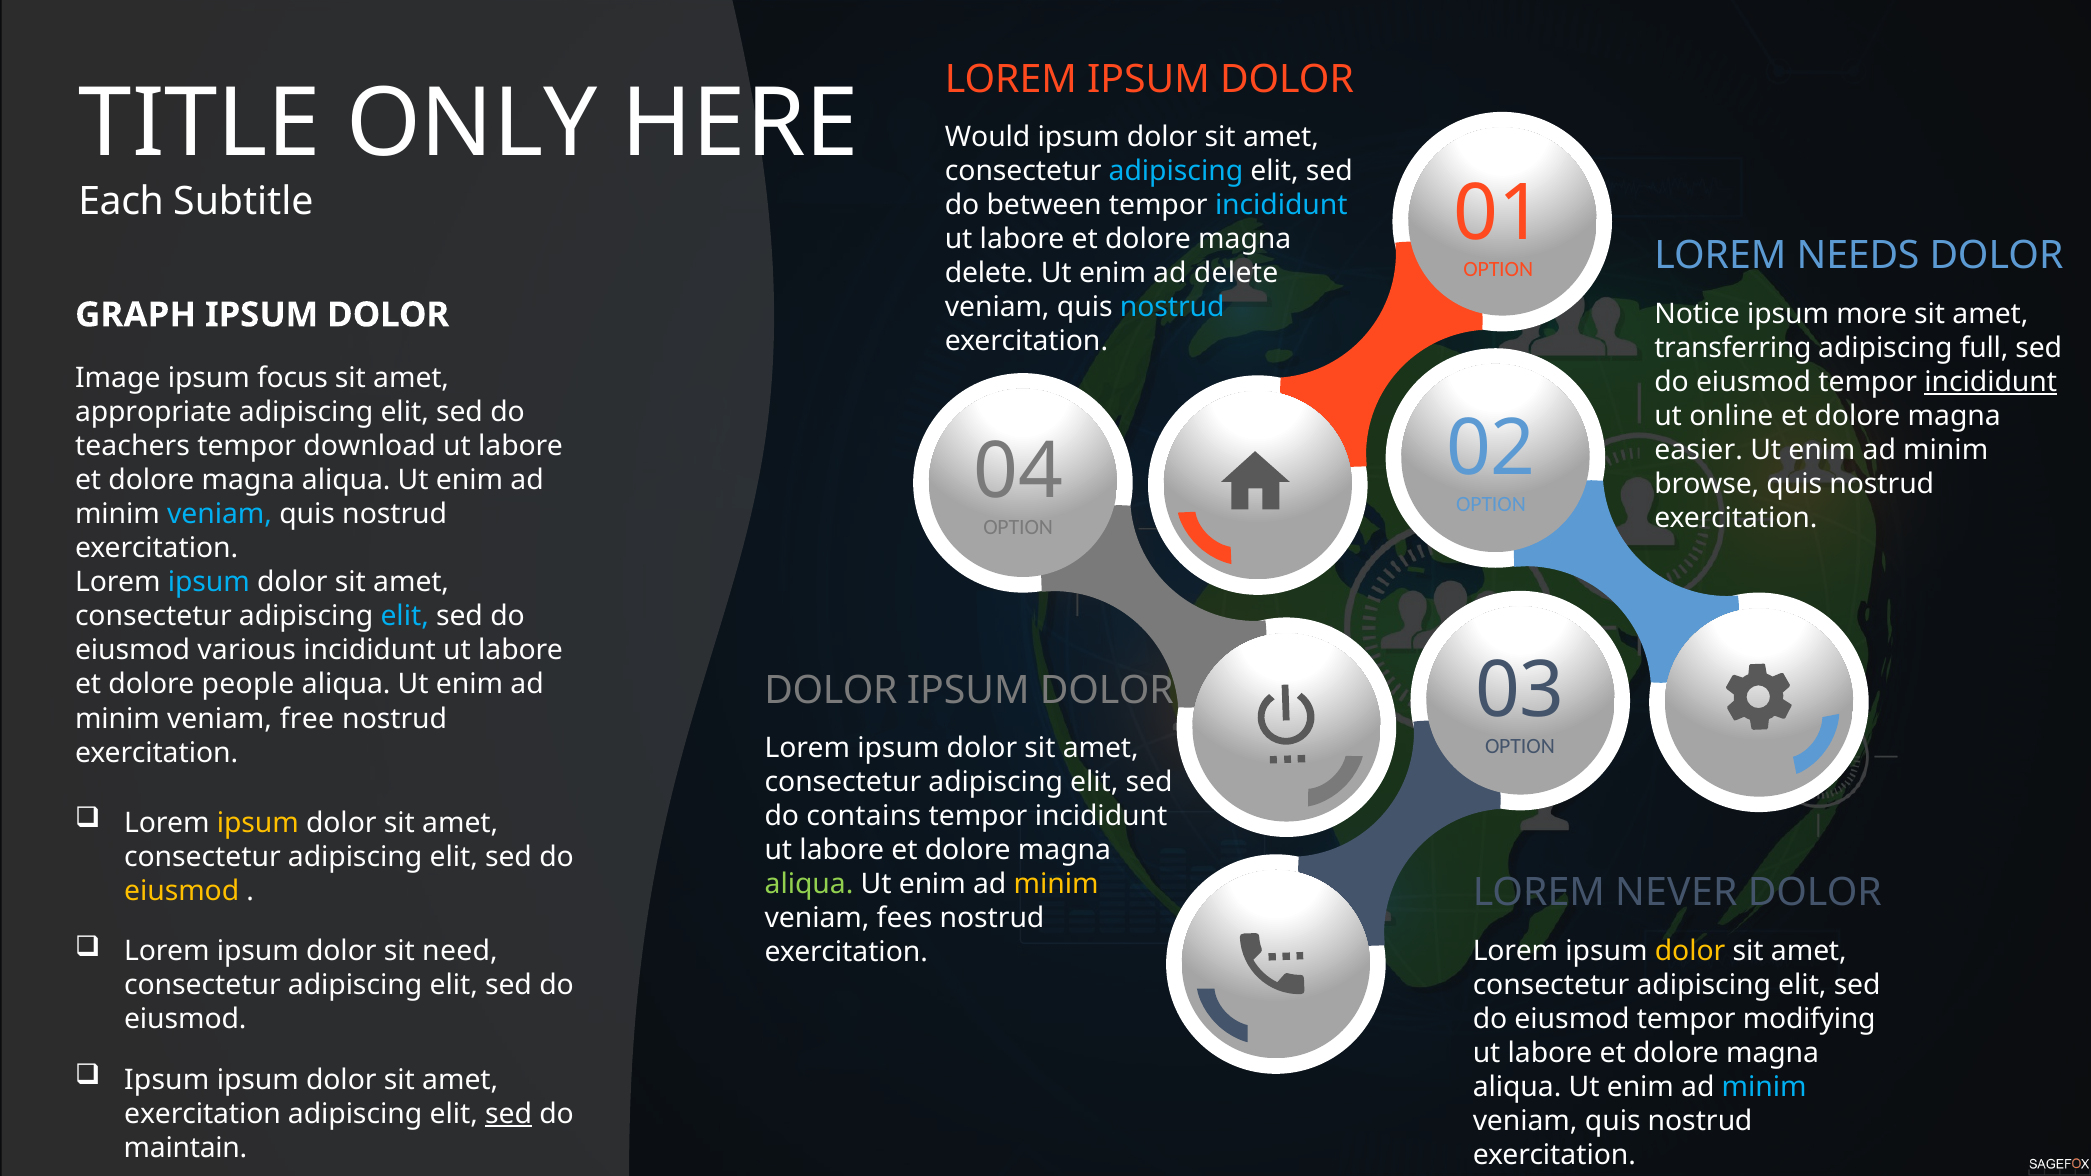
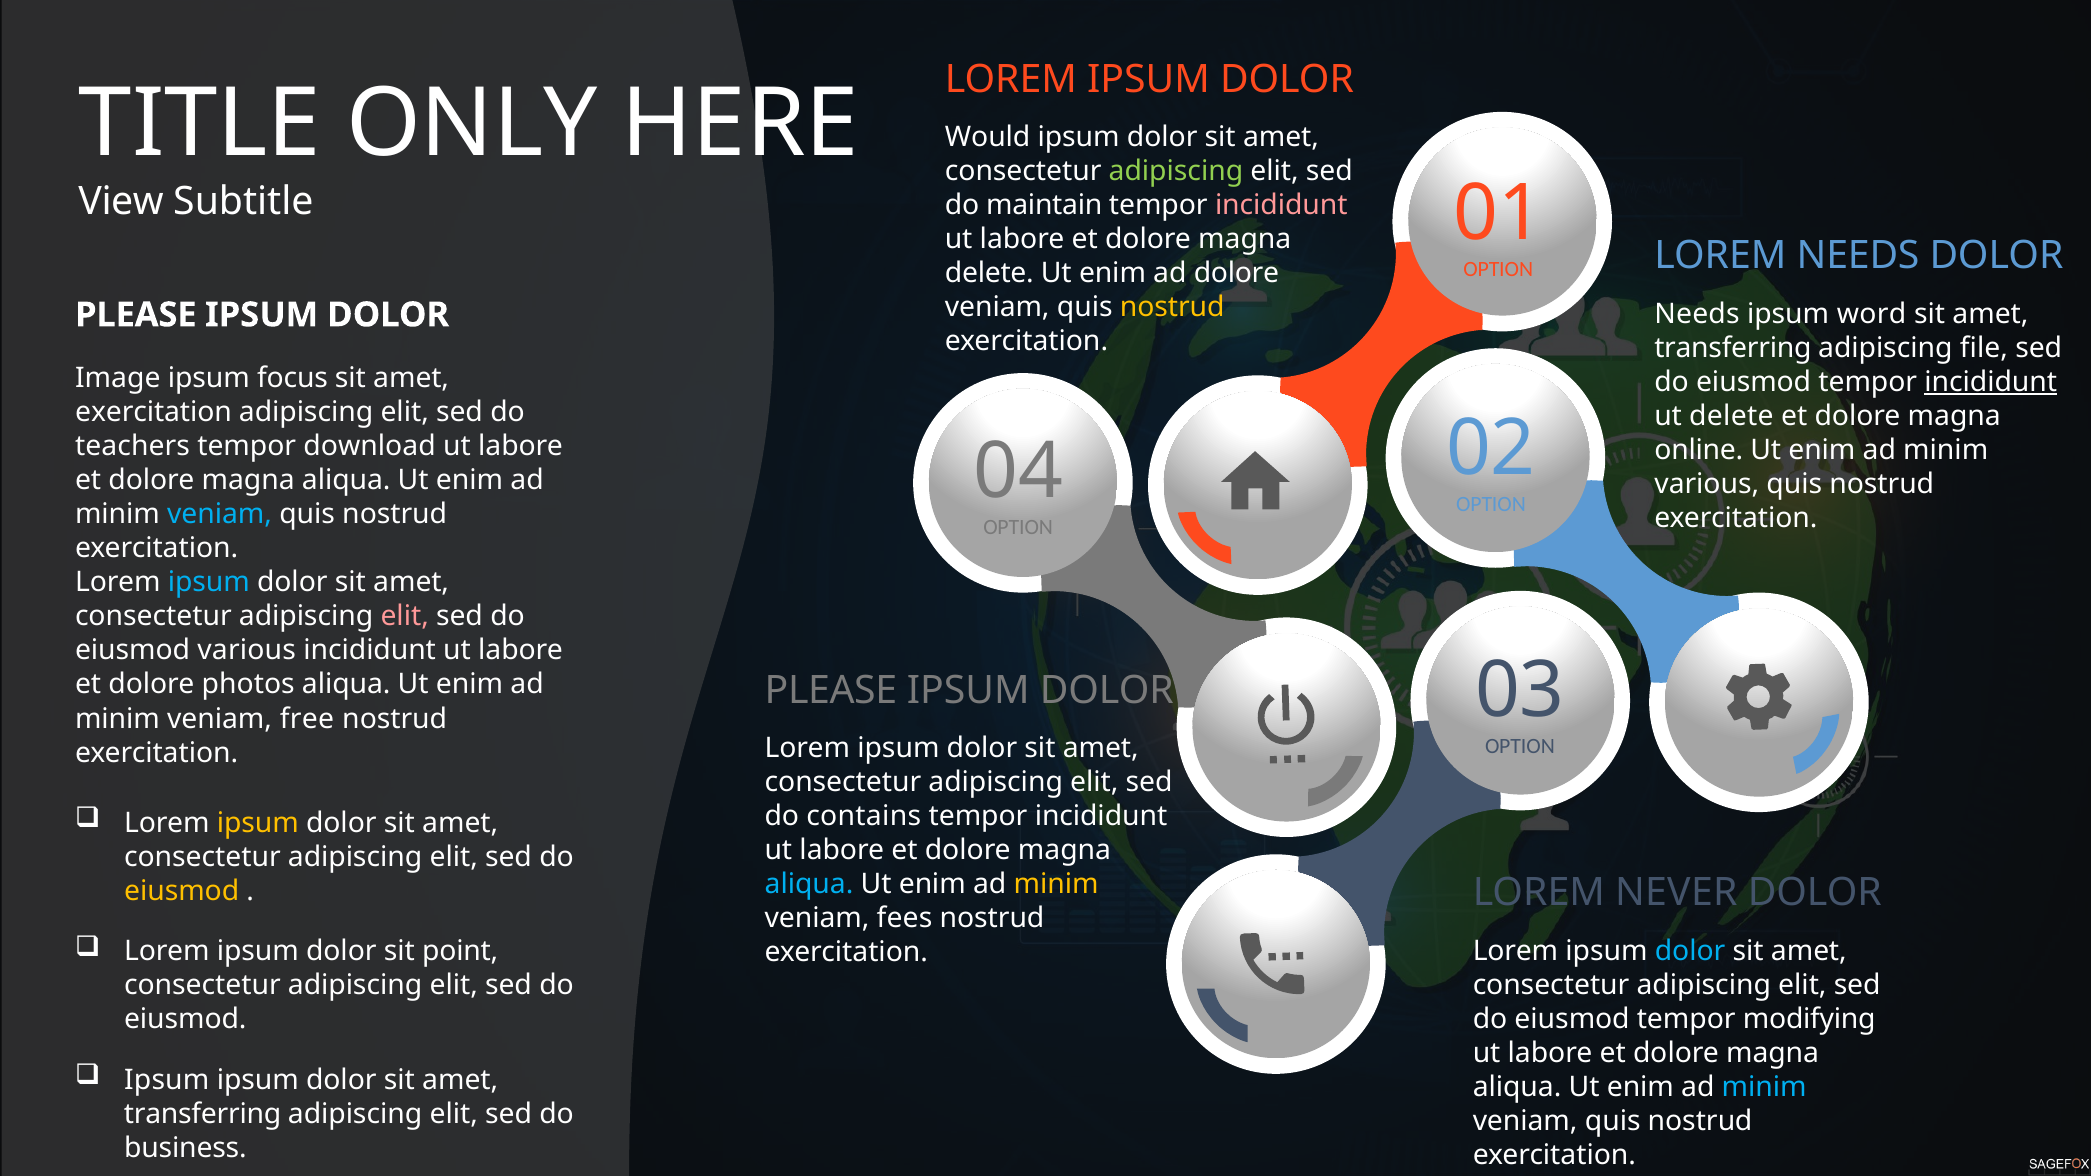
adipiscing colour: light blue -> light green (1176, 171)
Each: Each -> View (121, 201)
between: between -> maintain (1044, 205)
incididunt colour: light blue -> pink (1281, 205)
ad delete: delete -> dolore (1236, 273)
nostrud colour: light blue -> yellow (1172, 308)
Notice: Notice -> Needs (1697, 314)
more: more -> word (1872, 314)
GRAPH: GRAPH -> PLEASE (136, 315)
full: full -> file (1984, 348)
appropriate: appropriate -> exercitation (153, 413)
ut online: online -> delete (1731, 416)
easier: easier -> online (1699, 450)
browse: browse -> various (1707, 484)
elit colour: light blue -> pink (405, 617)
people: people -> photos (248, 685)
DOLOR: DOLOR -> PLEASE (831, 691)
aliqua colour: light green -> light blue (809, 885)
need: need -> point (460, 952)
dolor colour: yellow -> light blue (1690, 951)
exercitation: exercitation -> transferring (203, 1114)
sed underline: present -> none (509, 1114)
maintain: maintain -> business (185, 1148)
